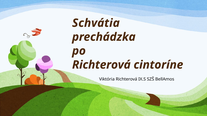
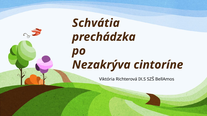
Richterová: Richterová -> Nezakrýva (101, 65)
